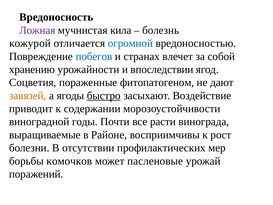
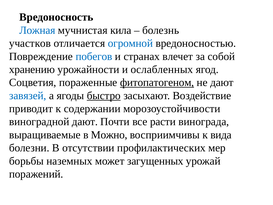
Ложная colour: purple -> blue (37, 30)
кожурой: кожурой -> участков (30, 43)
впоследствии: впоследствии -> ослабленных (162, 69)
фитопатогеном underline: none -> present (157, 82)
завязей colour: orange -> blue (28, 95)
виноградной годы: годы -> дают (85, 122)
Районе: Районе -> Можно (109, 135)
рост: рост -> вида (221, 135)
комочков: комочков -> наземных (69, 161)
пасленовые: пасленовые -> загущенных (155, 161)
